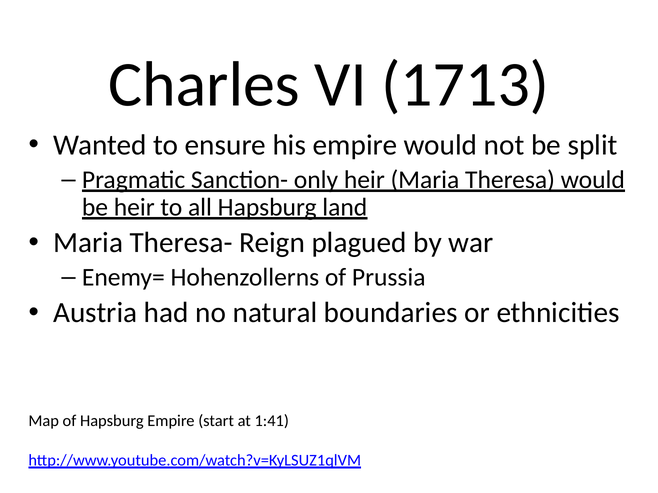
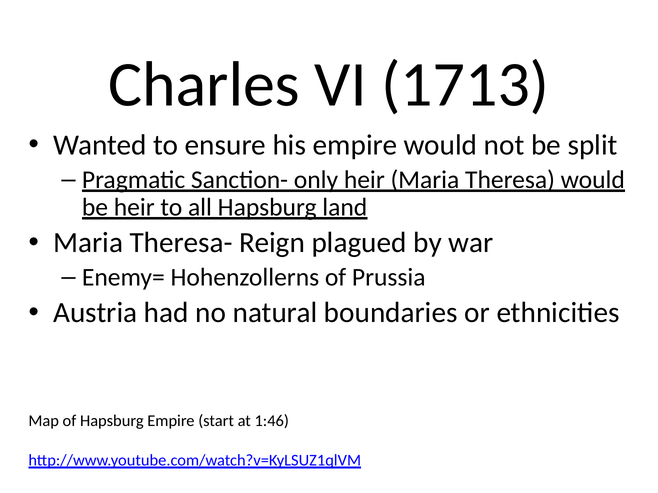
1:41: 1:41 -> 1:46 (272, 421)
